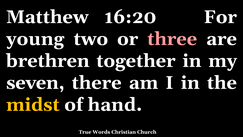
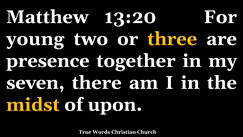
16:20: 16:20 -> 13:20 (130, 17)
three colour: pink -> yellow (172, 39)
brethren: brethren -> presence (48, 61)
hand: hand -> upon (115, 105)
